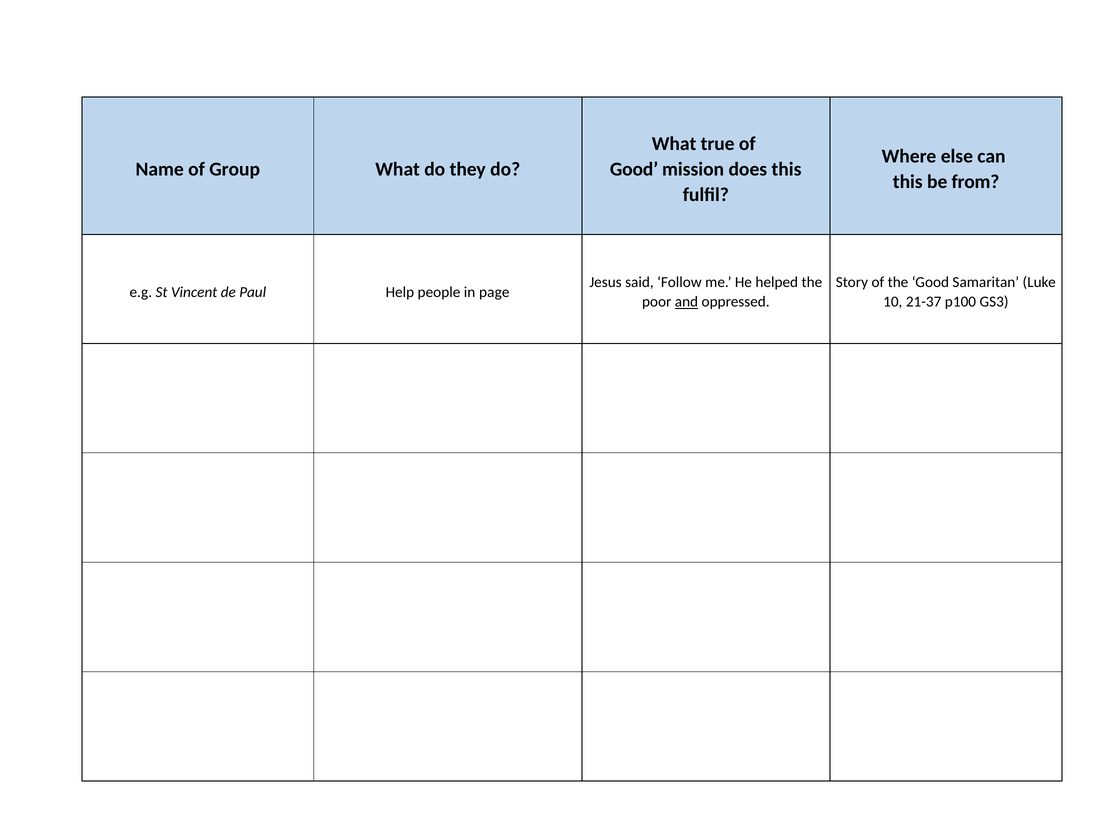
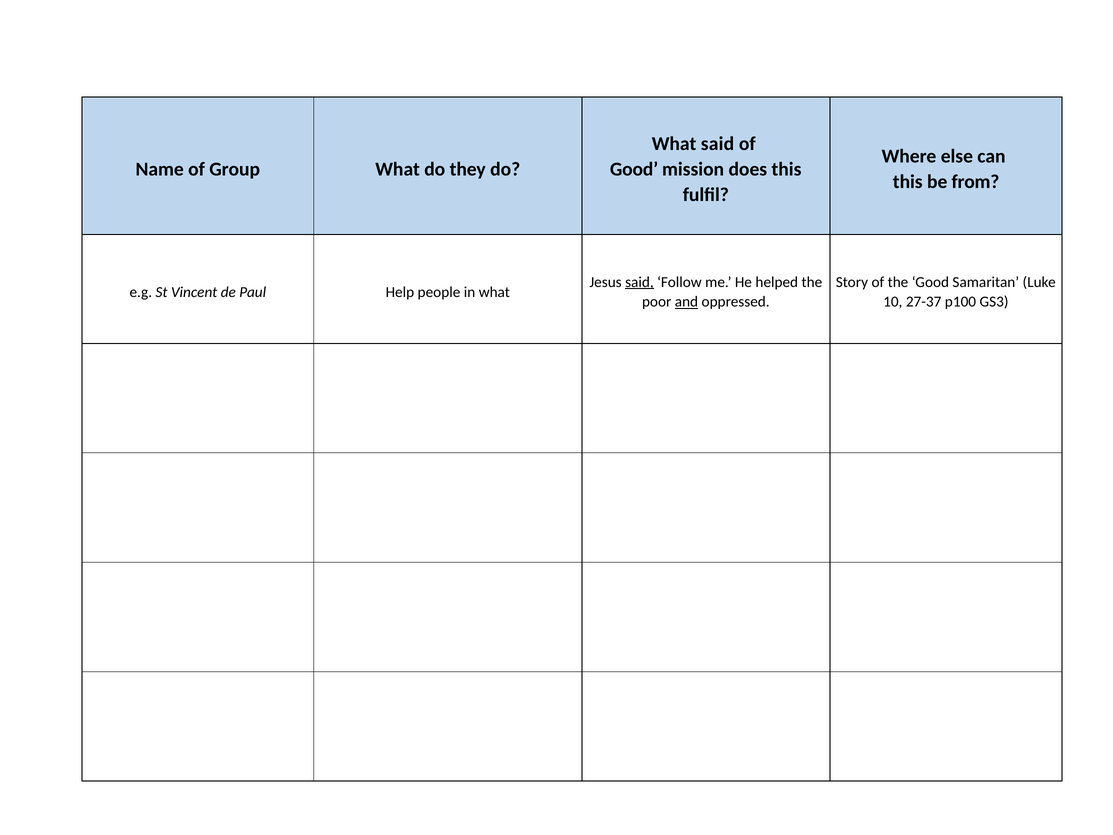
What true: true -> said (717, 144)
said underline: none -> present (639, 282)
in page: page -> what (494, 292)
21-37: 21-37 -> 27-37 (924, 302)
